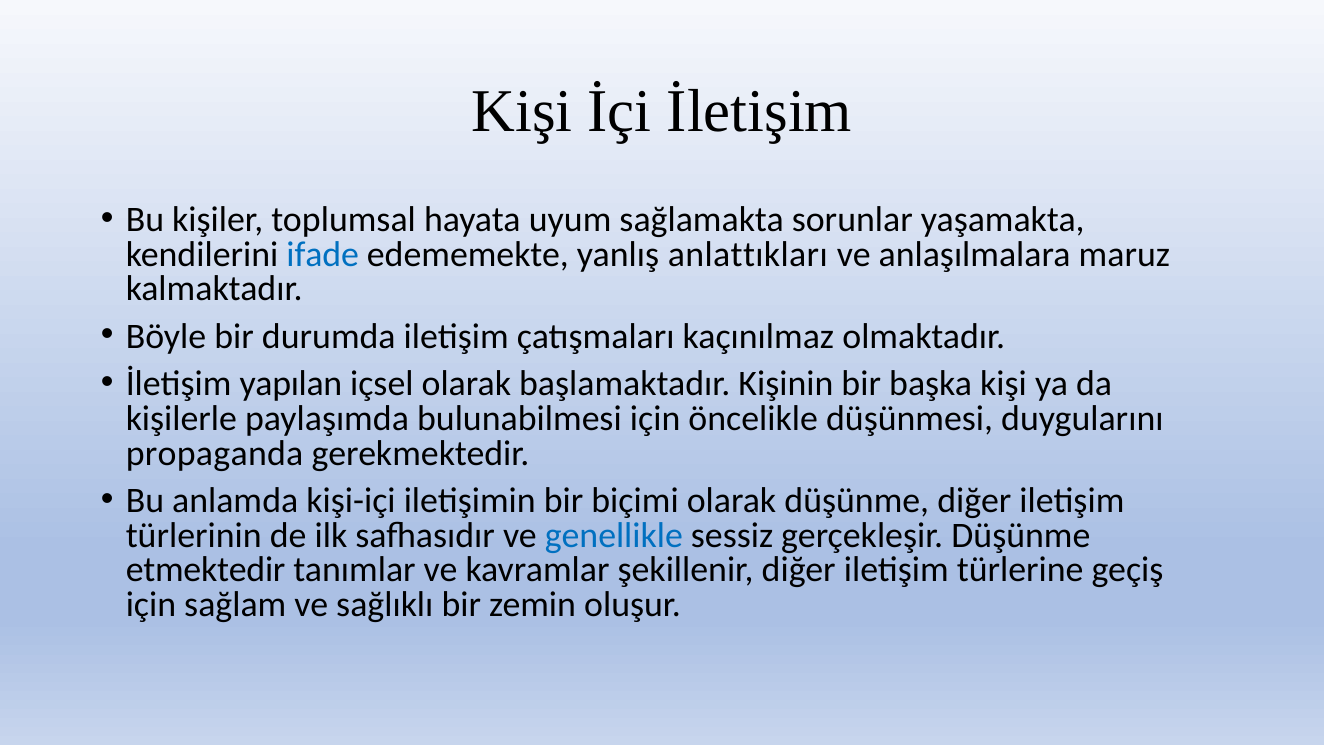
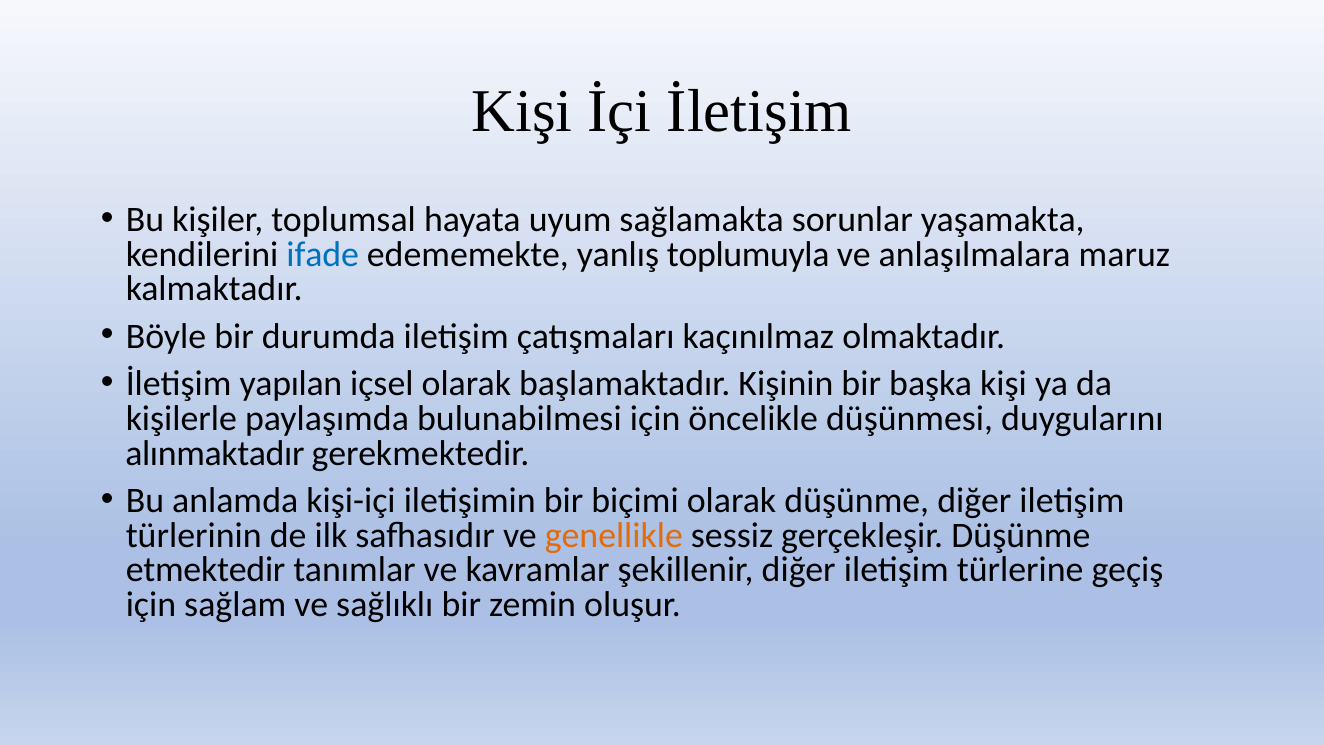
anlattıkları: anlattıkları -> toplumuyla (748, 254)
propaganda: propaganda -> alınmaktadır (215, 453)
genellikle colour: blue -> orange (614, 535)
